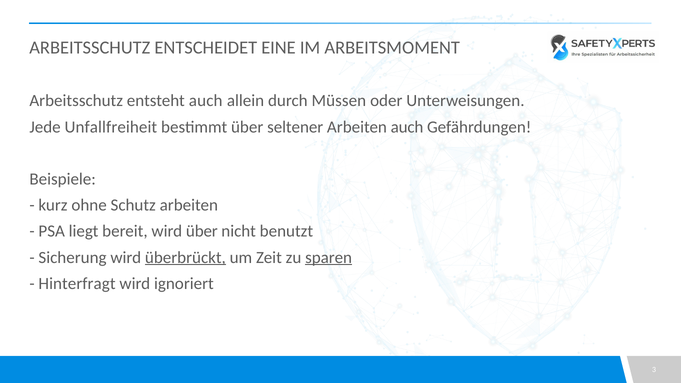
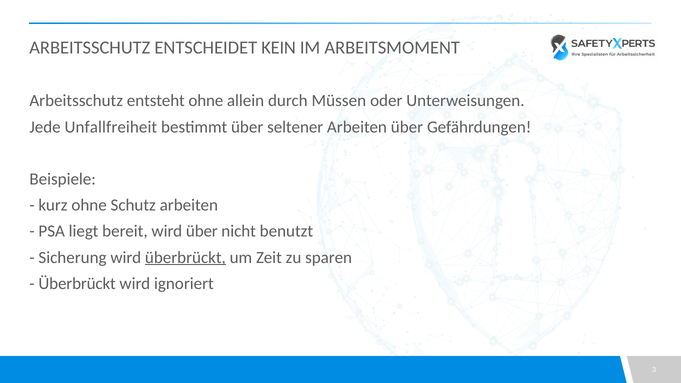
EINE: EINE -> KEIN (279, 47)
entsteht auch: auch -> ohne (206, 101)
Arbeiten auch: auch -> über (407, 127)
sparen underline: present -> none (329, 257)
Hinterfragt: Hinterfragt -> Überbrückt (77, 284)
